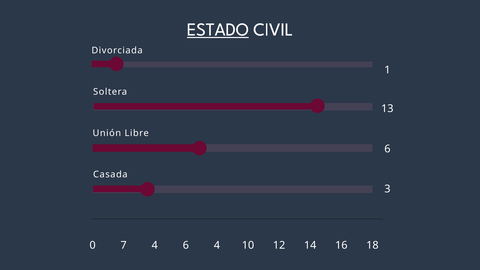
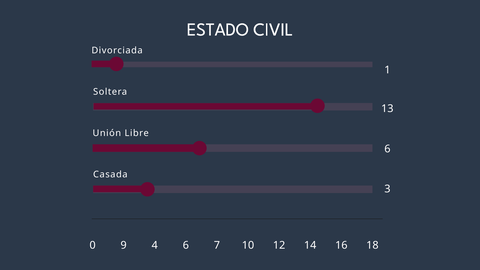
ESTADO underline: present -> none (218, 30)
7: 7 -> 9 (124, 245)
6 4: 4 -> 7 (217, 245)
